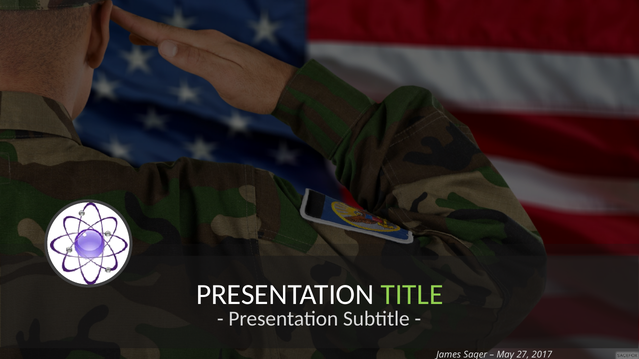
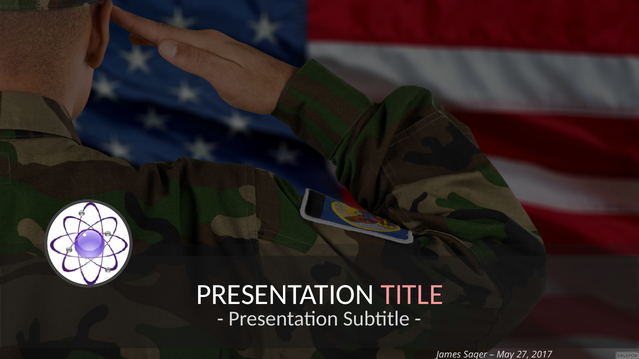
TITLE colour: light green -> pink (412, 295)
